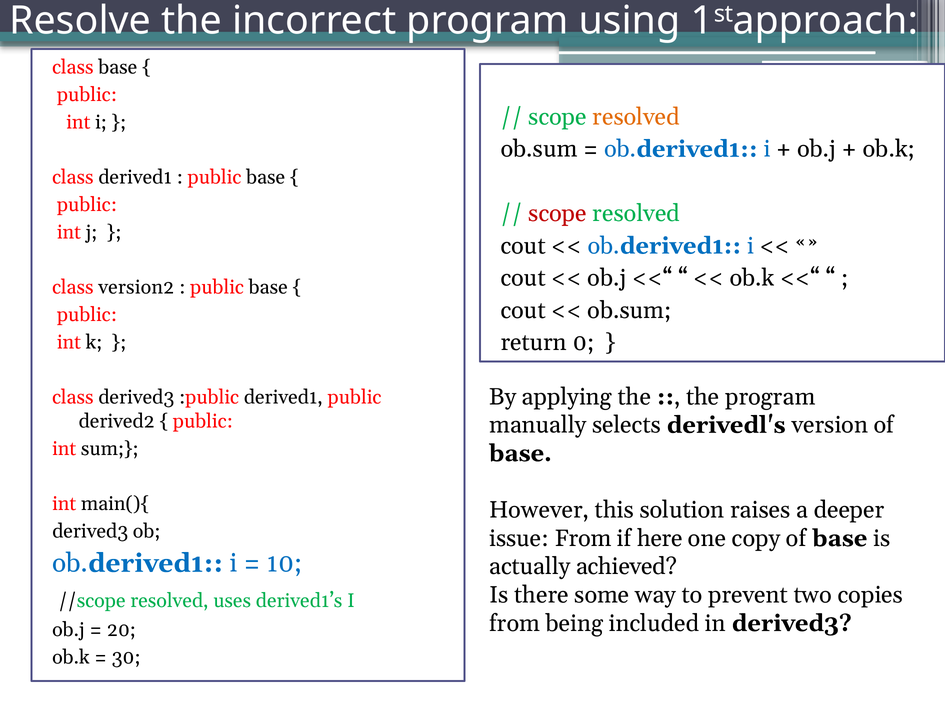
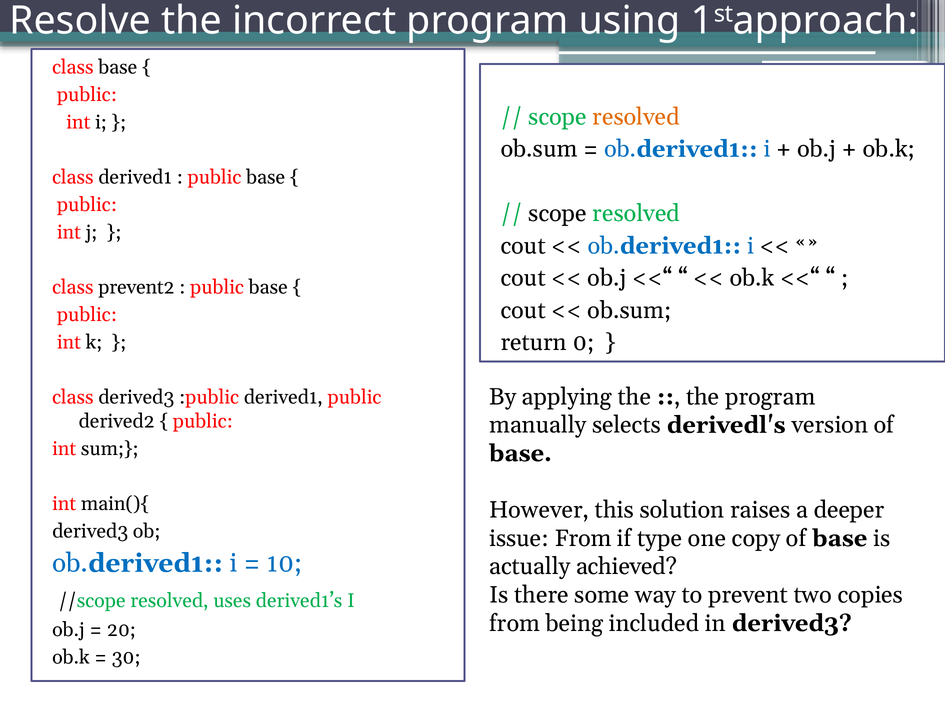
scope colour: red -> black (558, 214)
version2: version2 -> prevent2 (136, 288)
here: here -> type (660, 539)
